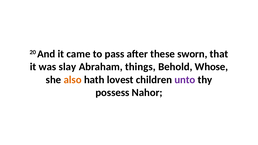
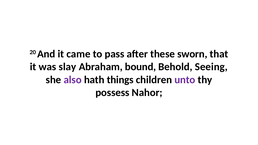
things: things -> bound (141, 67)
Whose: Whose -> Seeing (211, 67)
also colour: orange -> purple (73, 80)
lovest: lovest -> things (120, 80)
